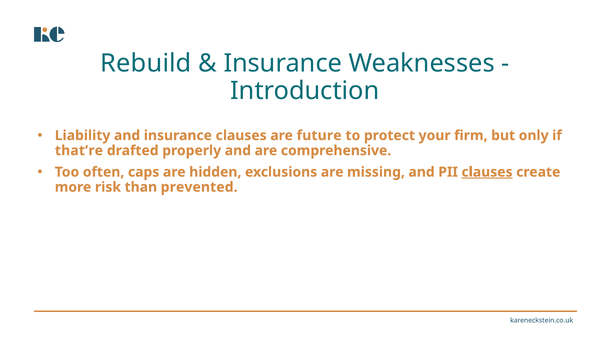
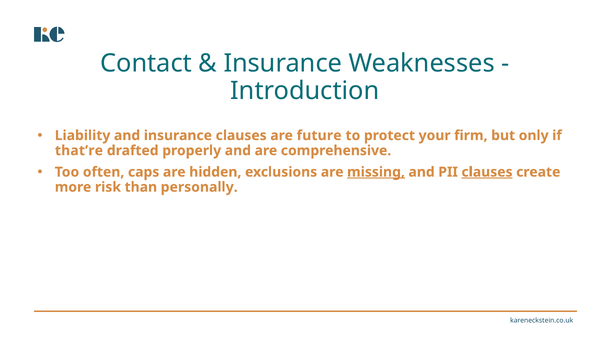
Rebuild: Rebuild -> Contact (146, 64)
missing underline: none -> present (376, 172)
prevented: prevented -> personally (199, 187)
